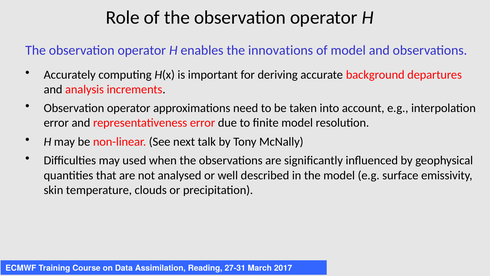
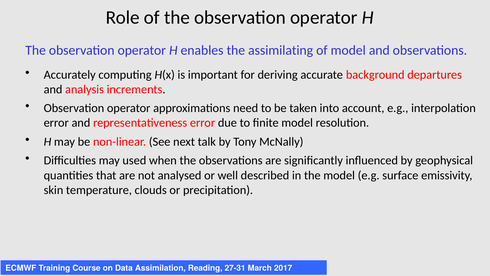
innovations: innovations -> assimilating (281, 50)
